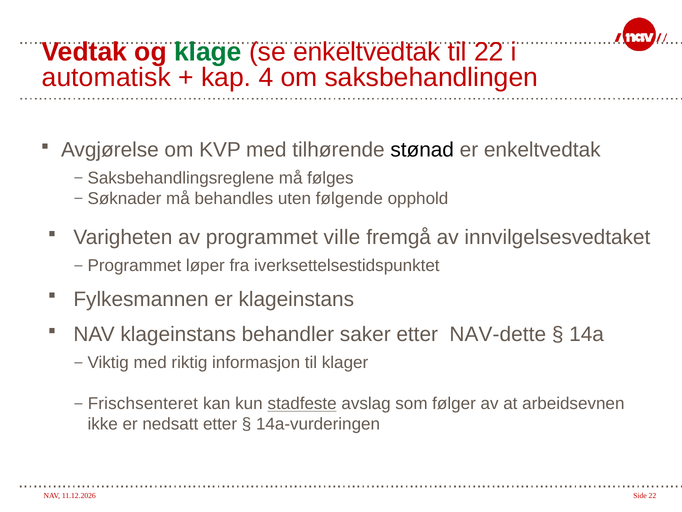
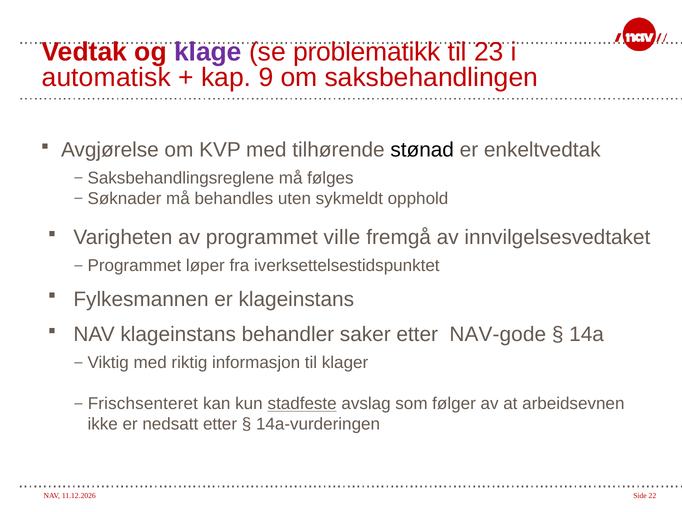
klage colour: green -> purple (208, 52)
se enkeltvedtak: enkeltvedtak -> problematikk (367, 52)
til 22: 22 -> 23 (489, 52)
4: 4 -> 9 (266, 78)
følgende: følgende -> sykmeldt (349, 198)
NAV-dette: NAV-dette -> NAV-gode (498, 334)
